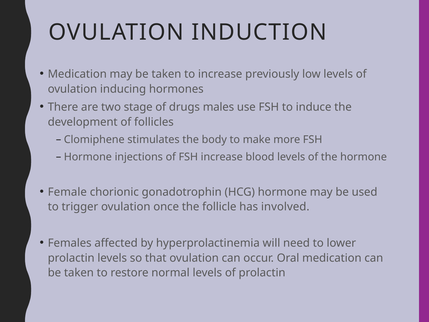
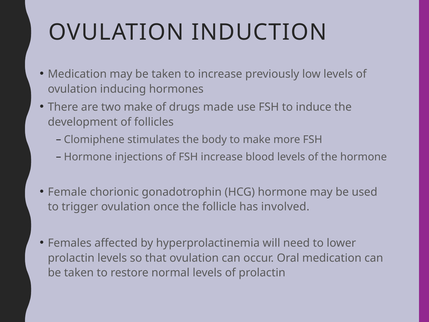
two stage: stage -> make (138, 107)
males: males -> made (218, 107)
